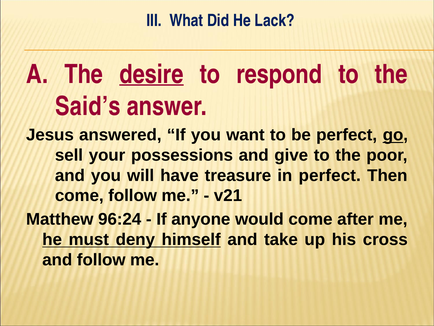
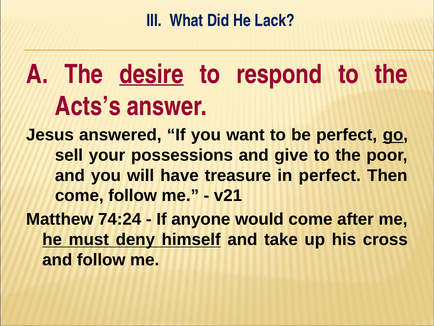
Said’s: Said’s -> Acts’s (88, 106)
96:24: 96:24 -> 74:24 (120, 219)
